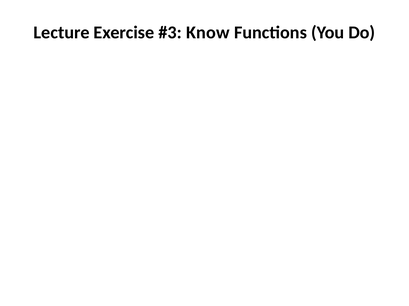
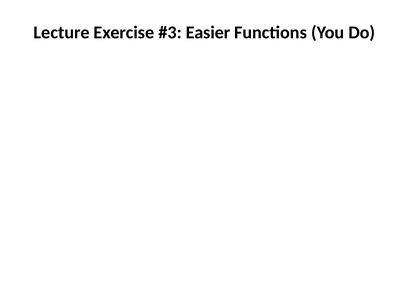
Know: Know -> Easier (208, 33)
